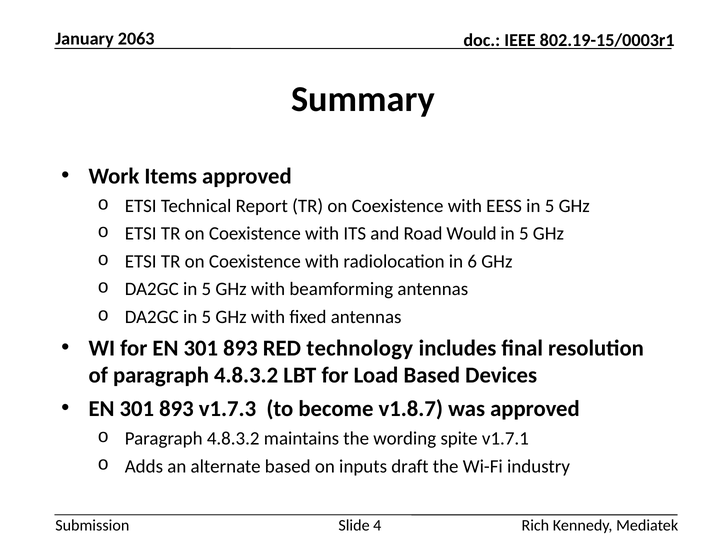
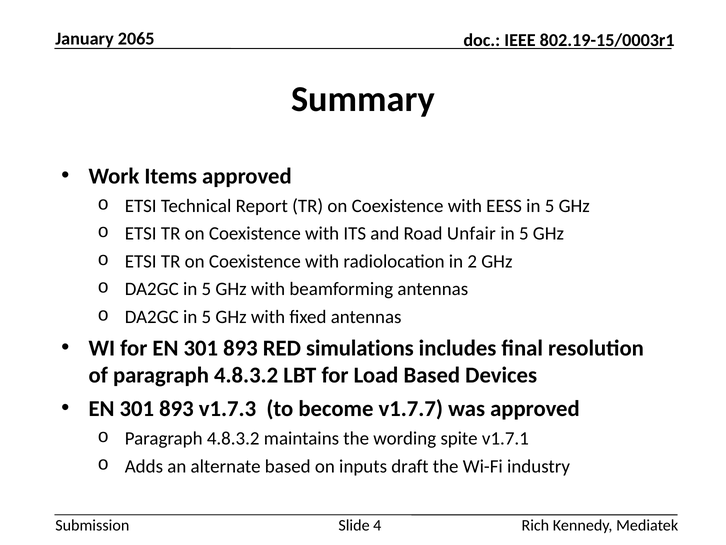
2063: 2063 -> 2065 (136, 39)
Would: Would -> Unfair (471, 233)
6: 6 -> 2 (472, 261)
technology: technology -> simulations (360, 348)
v1.8.7: v1.8.7 -> v1.7.7 (411, 408)
